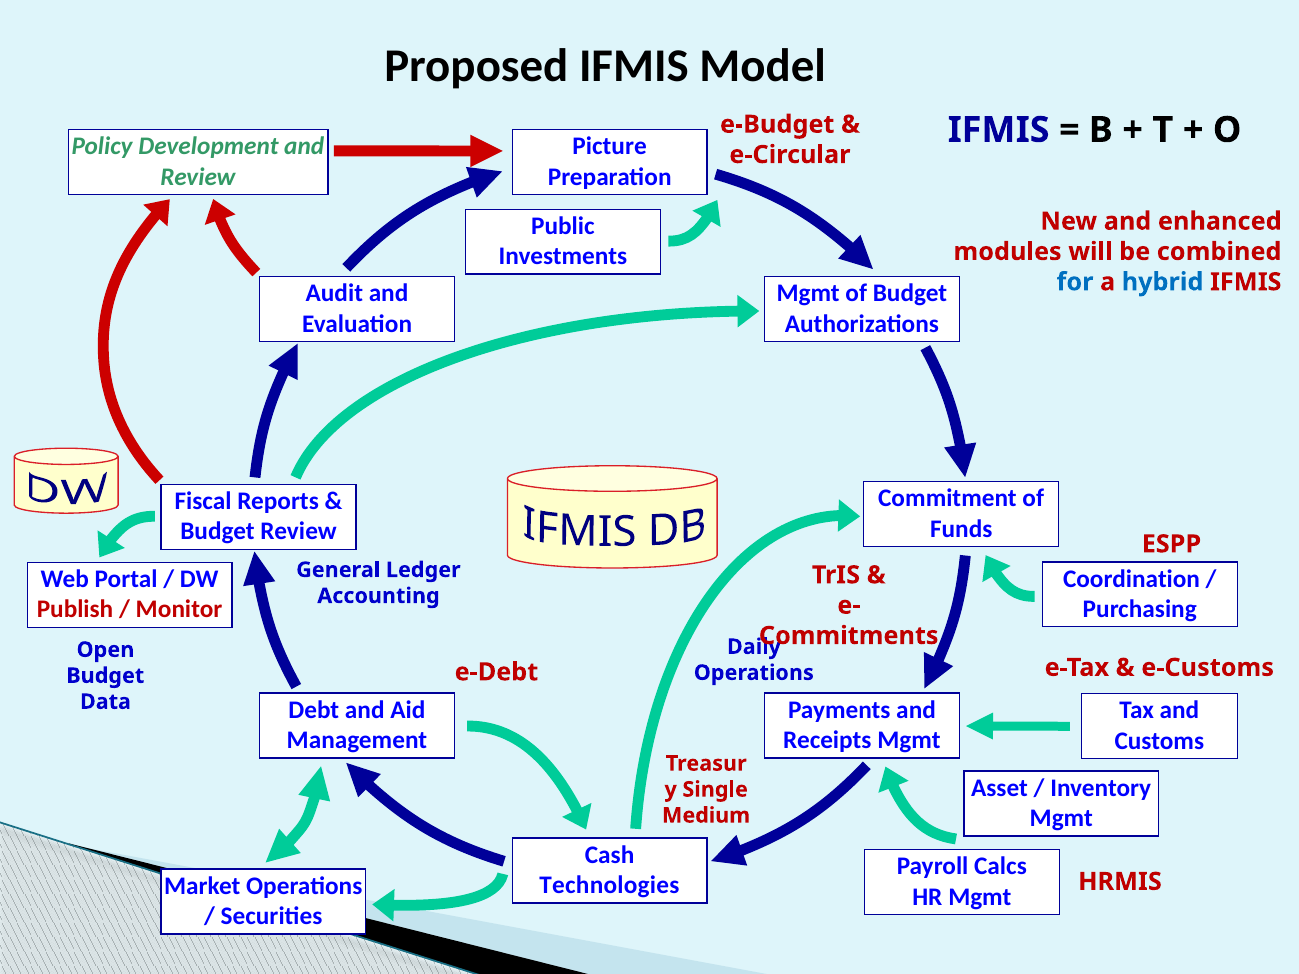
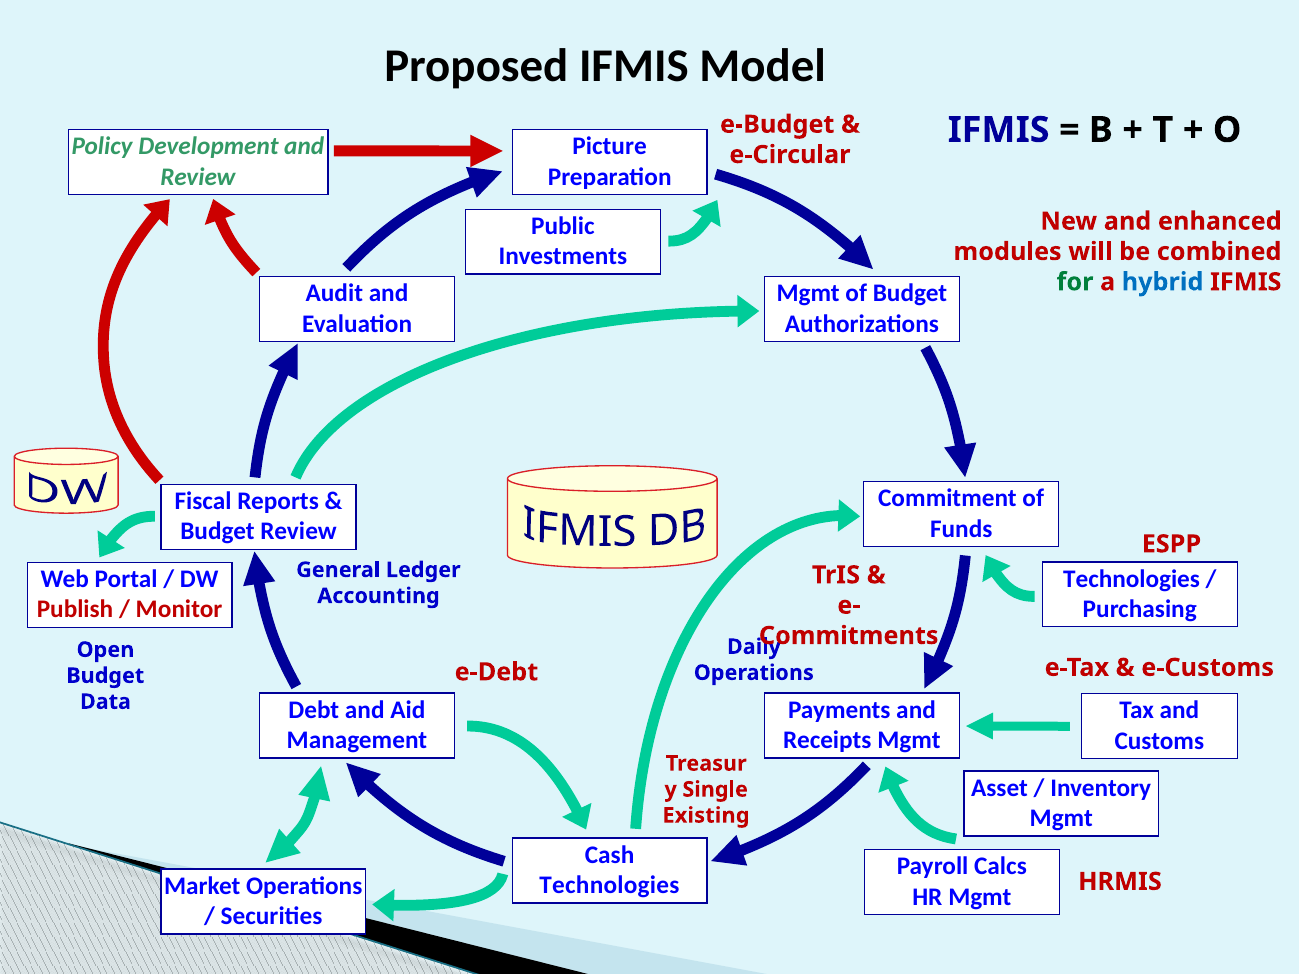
for colour: blue -> green (1075, 282)
Coordination: Coordination -> Technologies (1132, 579)
Medium: Medium -> Existing (706, 816)
